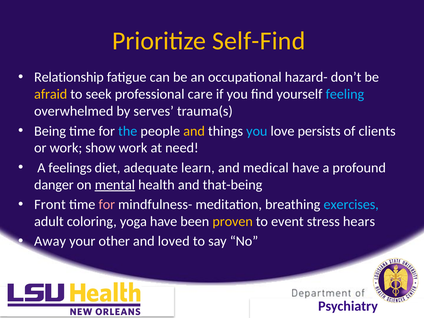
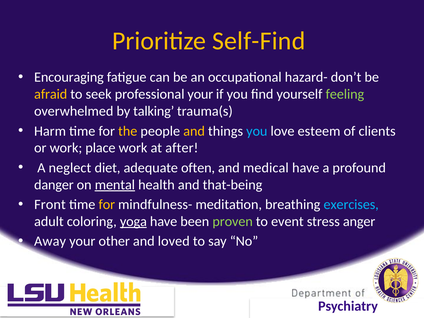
Relationship: Relationship -> Encouraging (69, 77)
professional care: care -> your (200, 94)
feeling colour: light blue -> light green (345, 94)
serves: serves -> talking (154, 111)
Being: Being -> Harm (50, 131)
the colour: light blue -> yellow (128, 131)
persists: persists -> esteem (319, 131)
show: show -> place (100, 148)
need: need -> after (182, 148)
feelings: feelings -> neglect (70, 168)
learn: learn -> often (198, 168)
for colour: pink -> yellow (107, 205)
yoga underline: none -> present (133, 221)
proven colour: yellow -> light green (233, 221)
hears: hears -> anger (359, 221)
